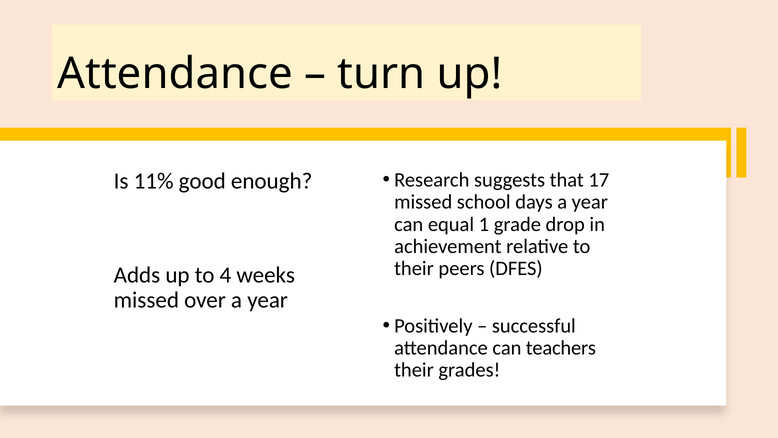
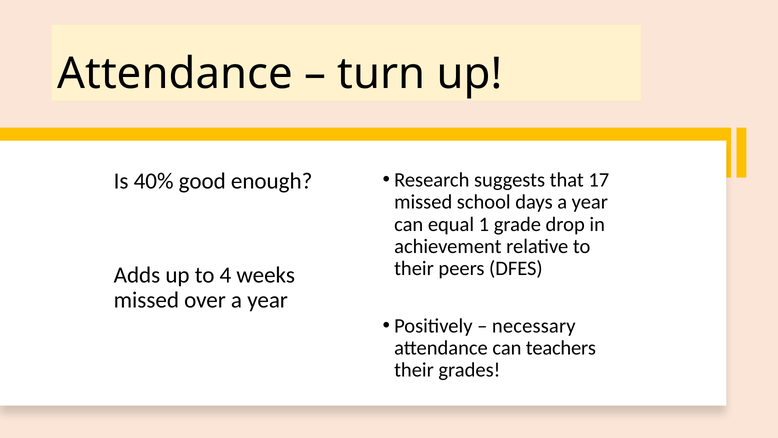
11%: 11% -> 40% (154, 181)
successful: successful -> necessary (534, 326)
